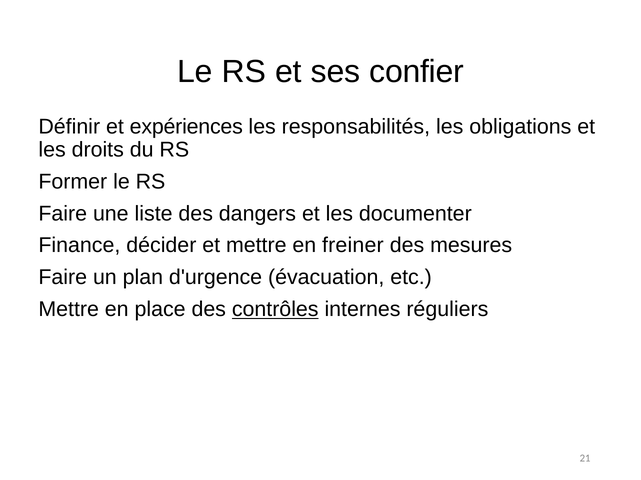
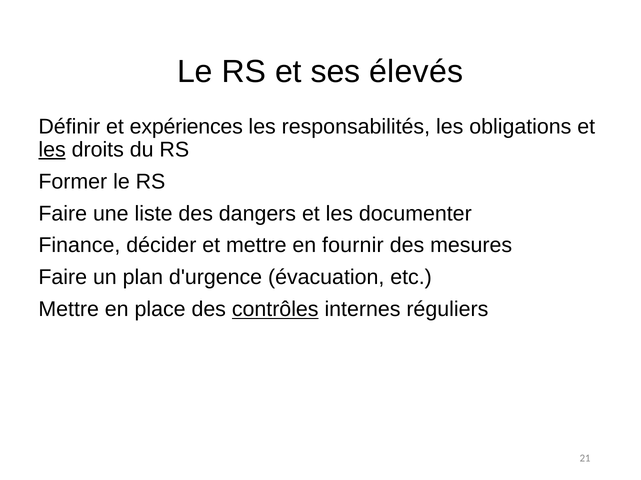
confier: confier -> élevés (416, 72)
les underline: none -> present (52, 150)
freiner: freiner -> fournir (353, 246)
